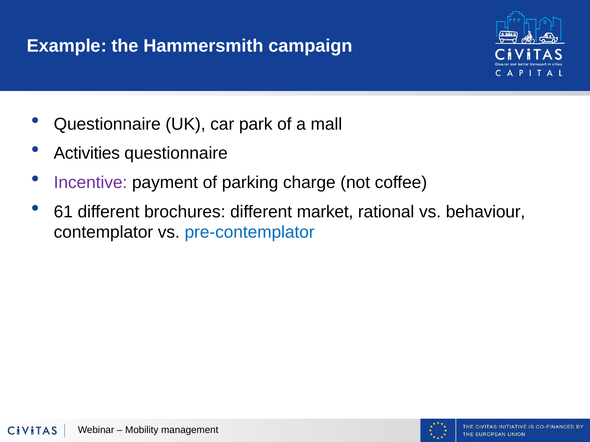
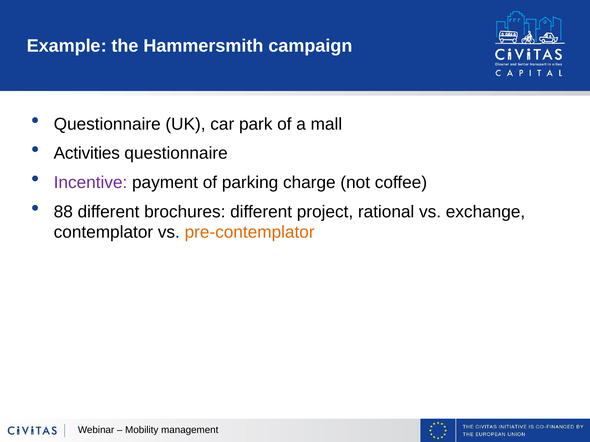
61: 61 -> 88 (63, 212)
market: market -> project (325, 212)
behaviour: behaviour -> exchange (485, 212)
pre-contemplator colour: blue -> orange (250, 233)
